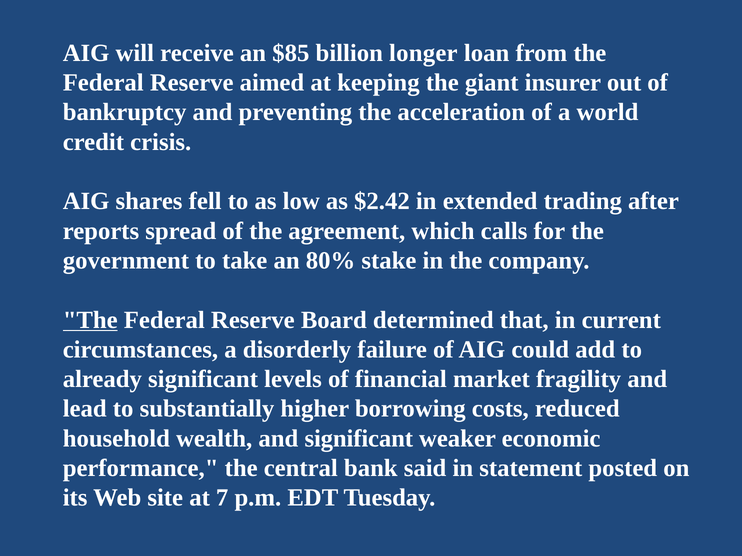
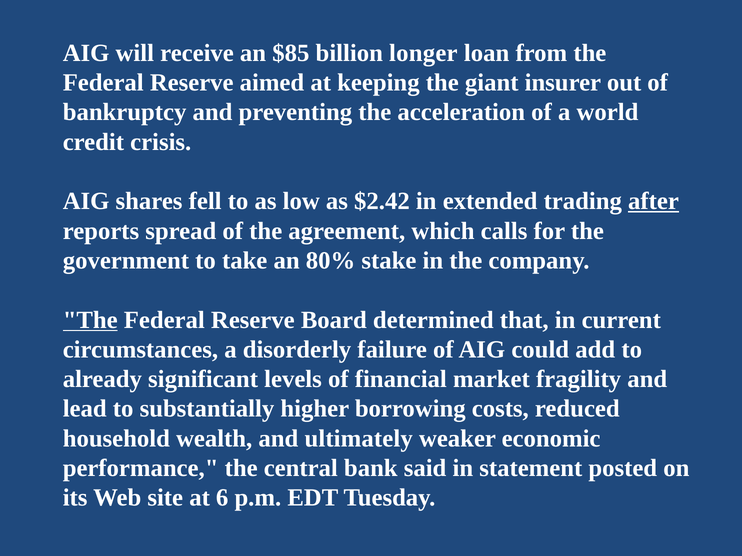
after underline: none -> present (653, 201)
and significant: significant -> ultimately (359, 439)
7: 7 -> 6 (222, 498)
